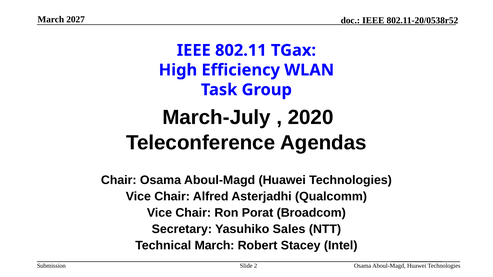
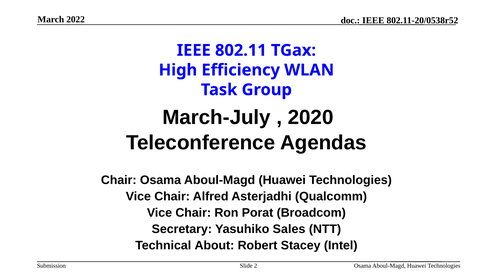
2027: 2027 -> 2022 (76, 20)
Technical March: March -> About (214, 246)
